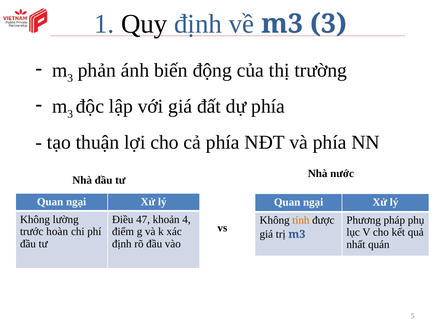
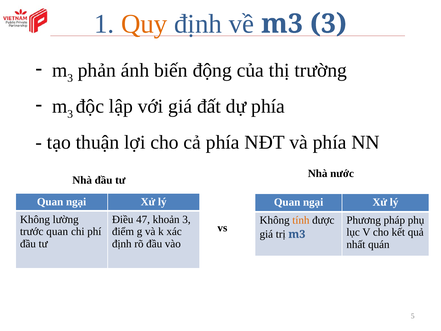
Quy colour: black -> orange (144, 24)
khoản 4: 4 -> 3 (187, 219)
trước hoàn: hoàn -> quan (57, 231)
